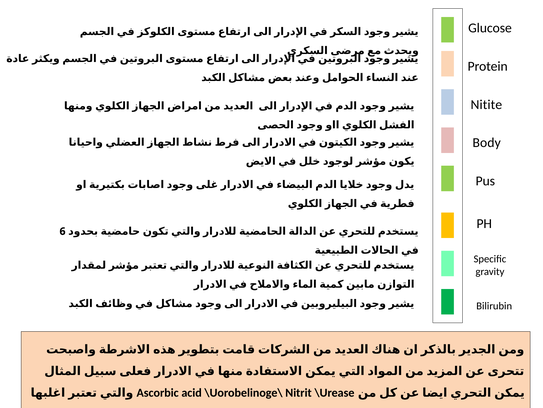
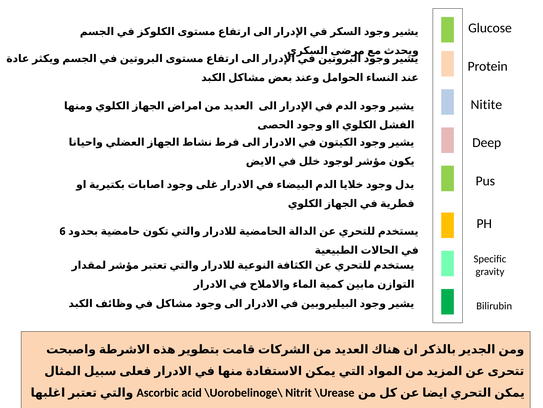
Body: Body -> Deep (487, 143)
